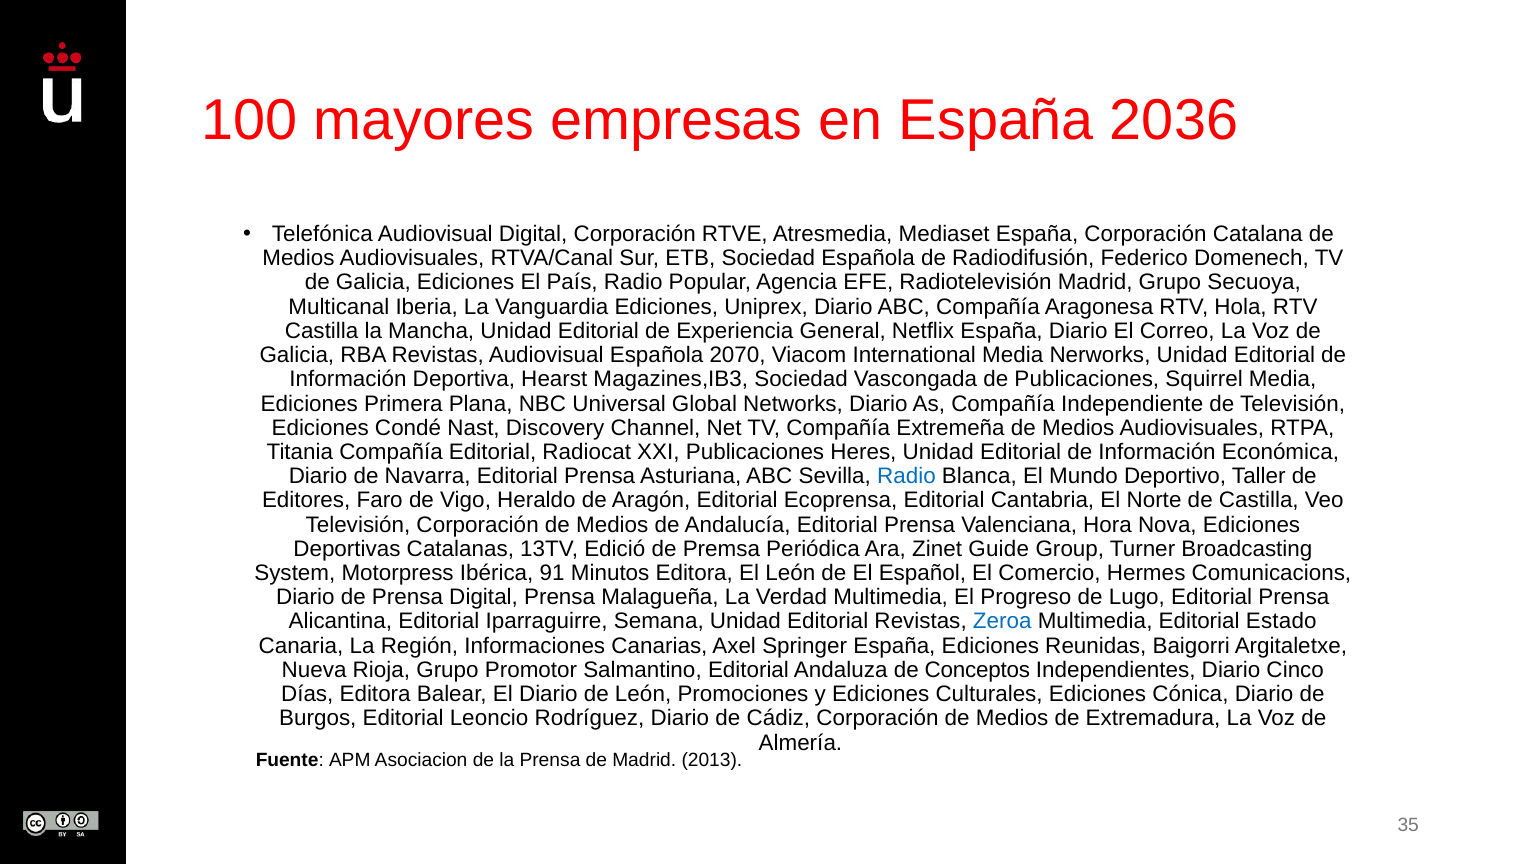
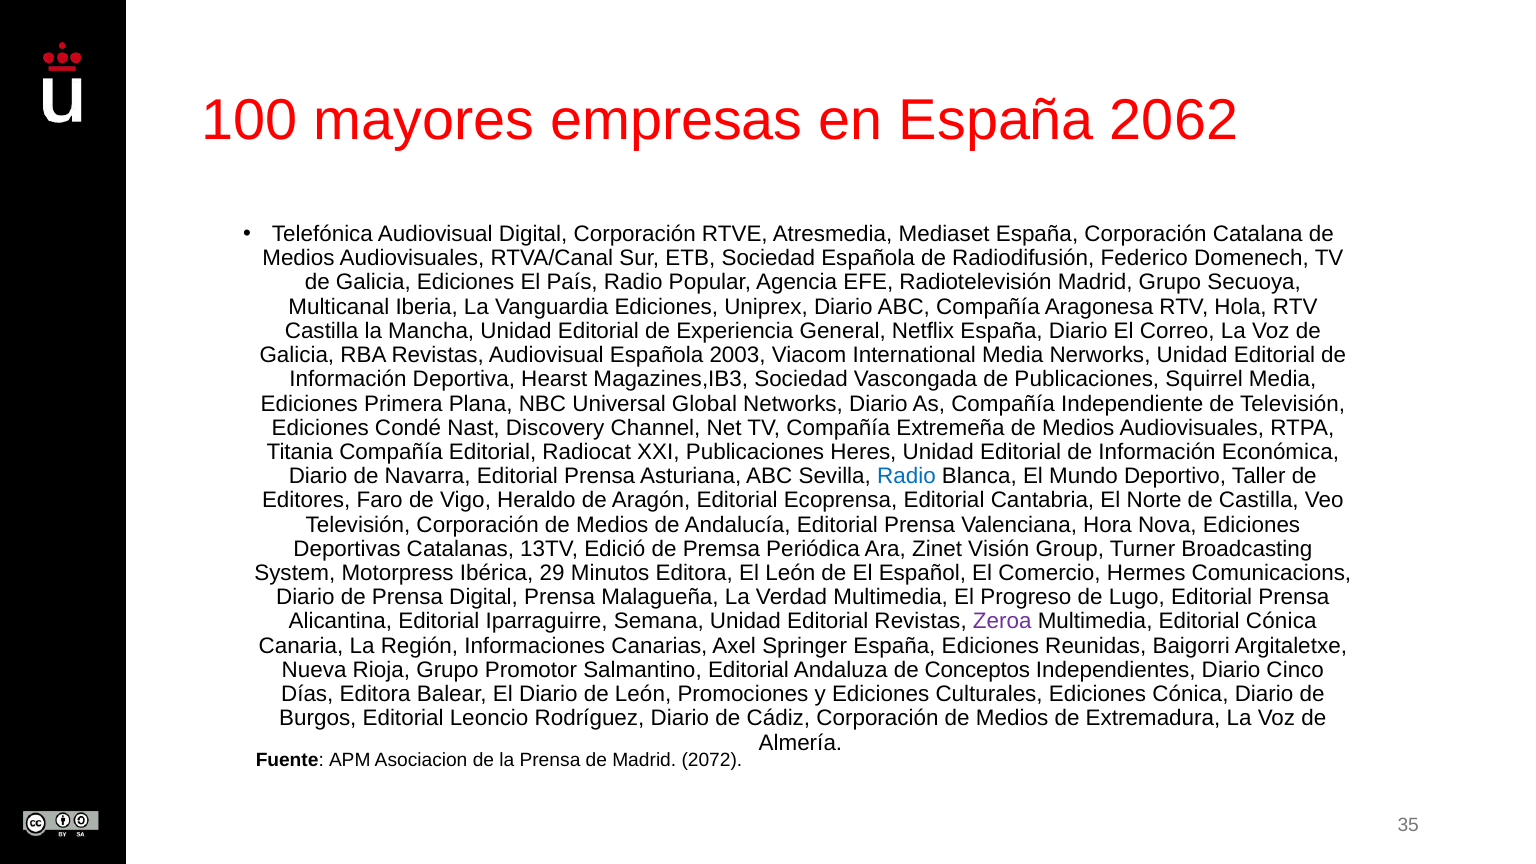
2036: 2036 -> 2062 (1174, 121)
2070: 2070 -> 2003 (738, 355)
Guide: Guide -> Visión (999, 549)
91: 91 -> 29 (552, 573)
Zeroa colour: blue -> purple (1002, 622)
Editorial Estado: Estado -> Cónica (1281, 622)
2013: 2013 -> 2072 (712, 761)
